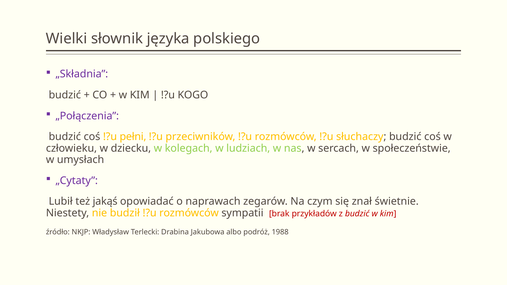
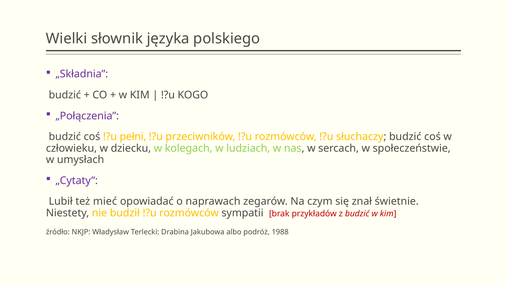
jakąś: jakąś -> mieć (105, 202)
